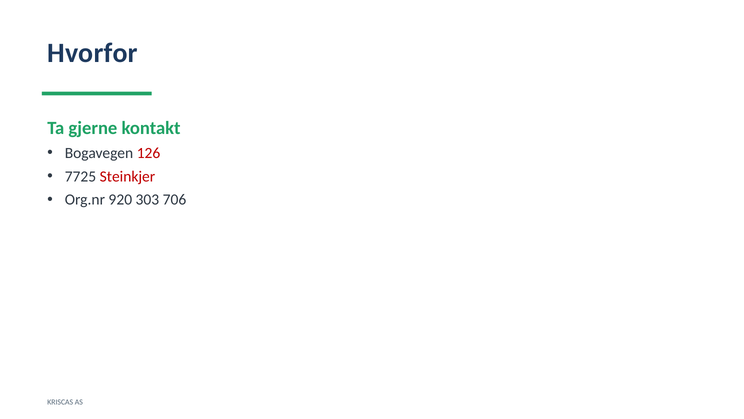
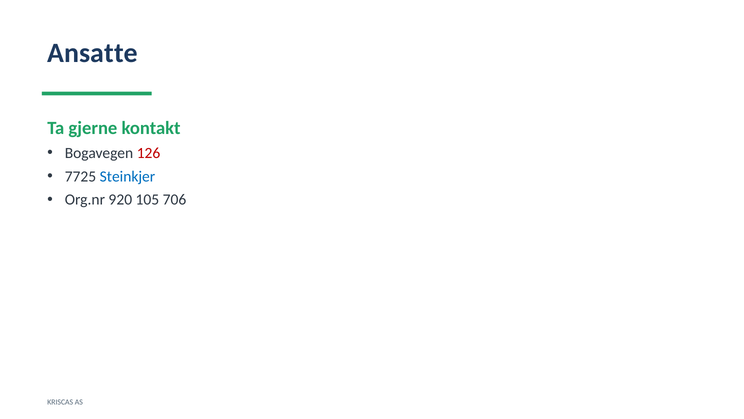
Hvorfor: Hvorfor -> Ansatte (93, 53)
Steinkjer colour: red -> blue (127, 176)
303: 303 -> 105 (147, 200)
